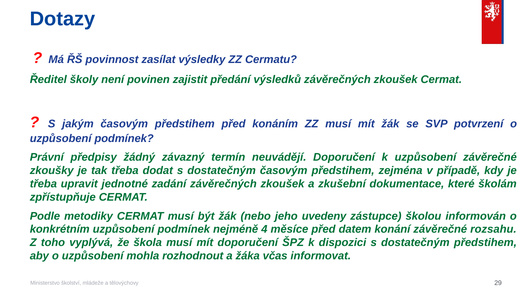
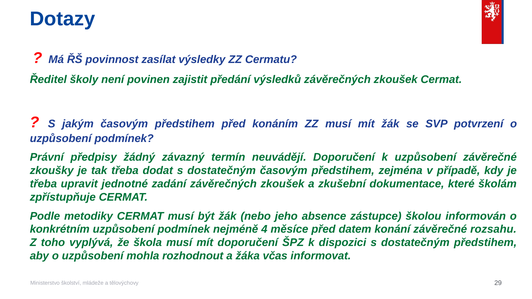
uvedeny: uvedeny -> absence (324, 216)
